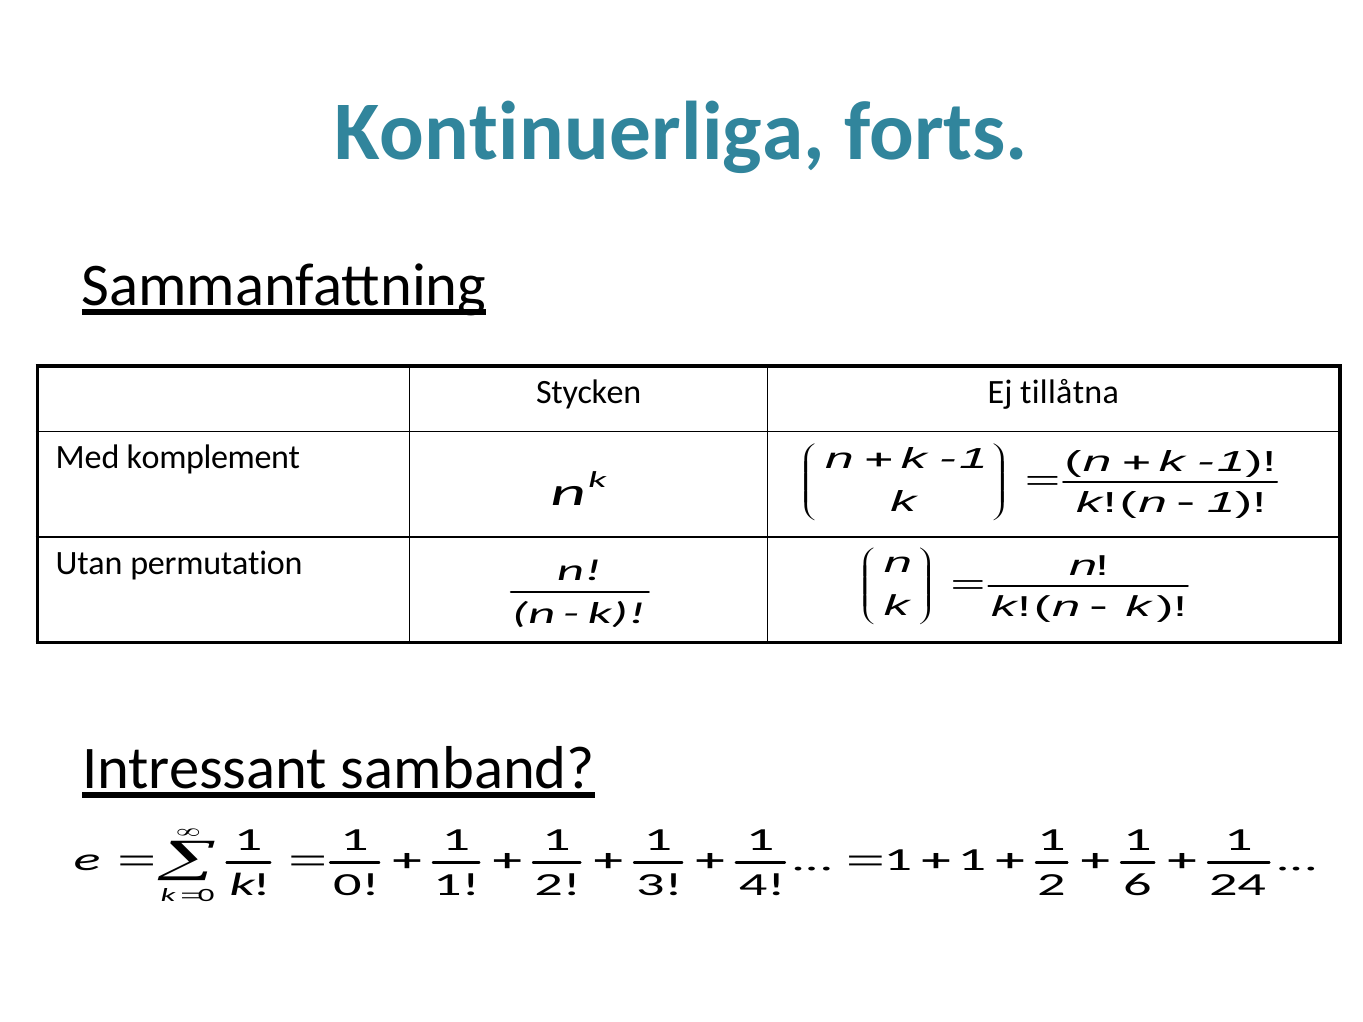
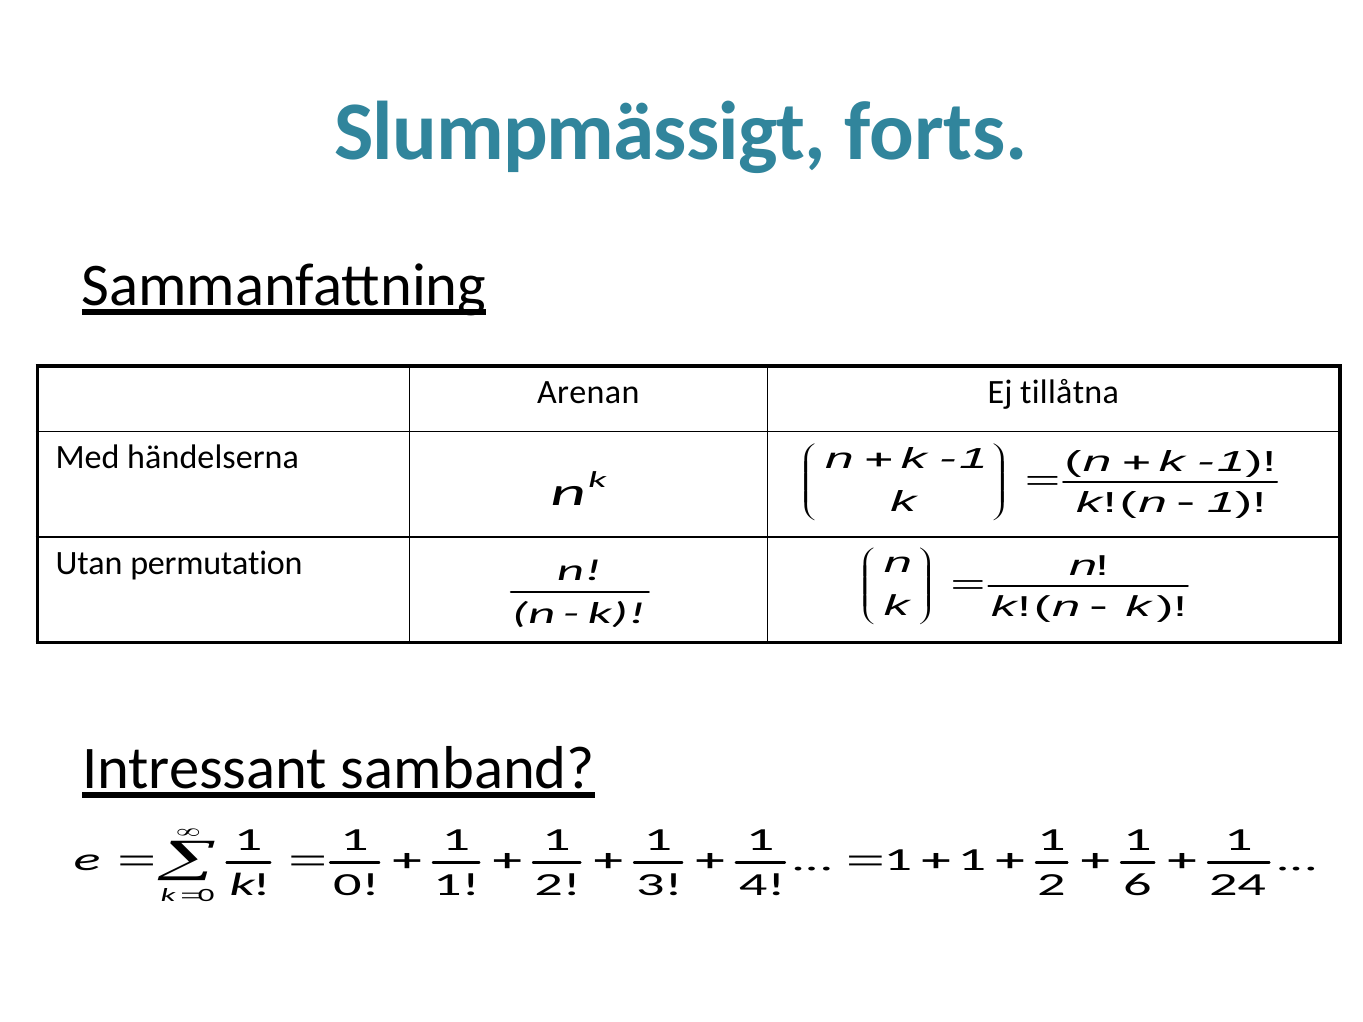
Kontinuerliga: Kontinuerliga -> Slumpmässigt (580, 132)
Stycken: Stycken -> Arenan (588, 393)
komplement: komplement -> händelserna (213, 458)
